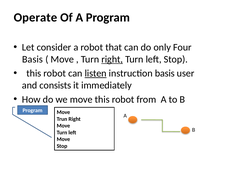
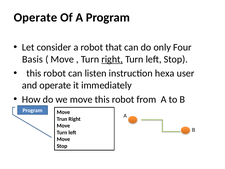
listen underline: present -> none (96, 73)
instruction basis: basis -> hexa (165, 73)
and consists: consists -> operate (55, 85)
